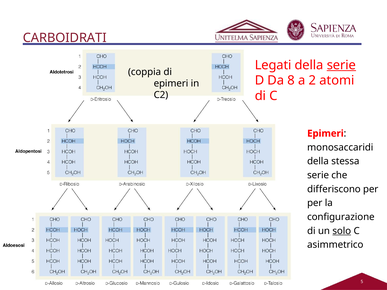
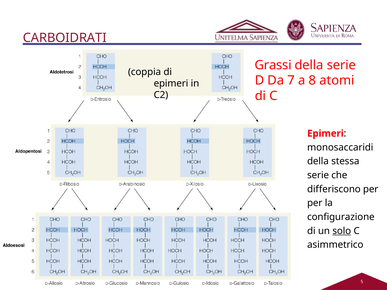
Legati: Legati -> Grassi (273, 65)
serie underline: present -> none (341, 65)
8: 8 -> 7 (291, 81)
2: 2 -> 8 (312, 81)
